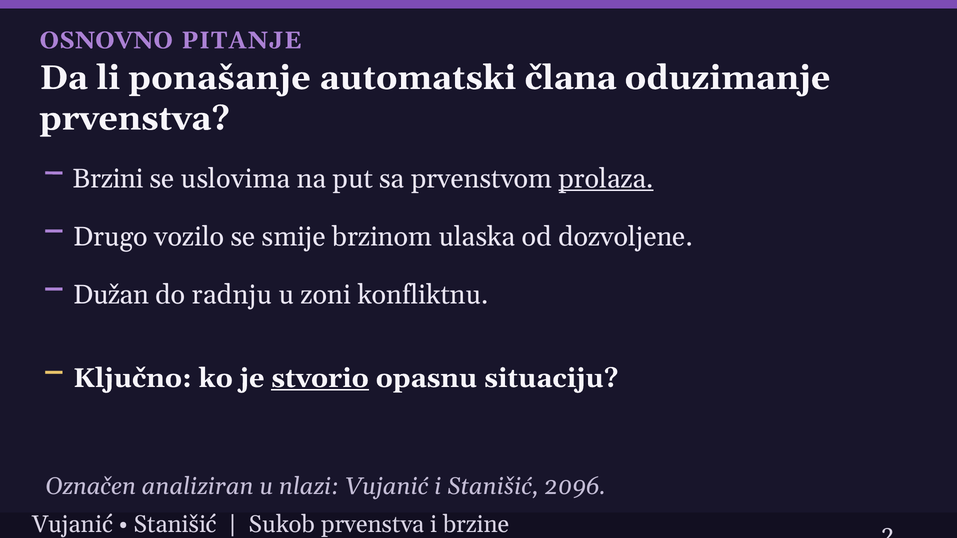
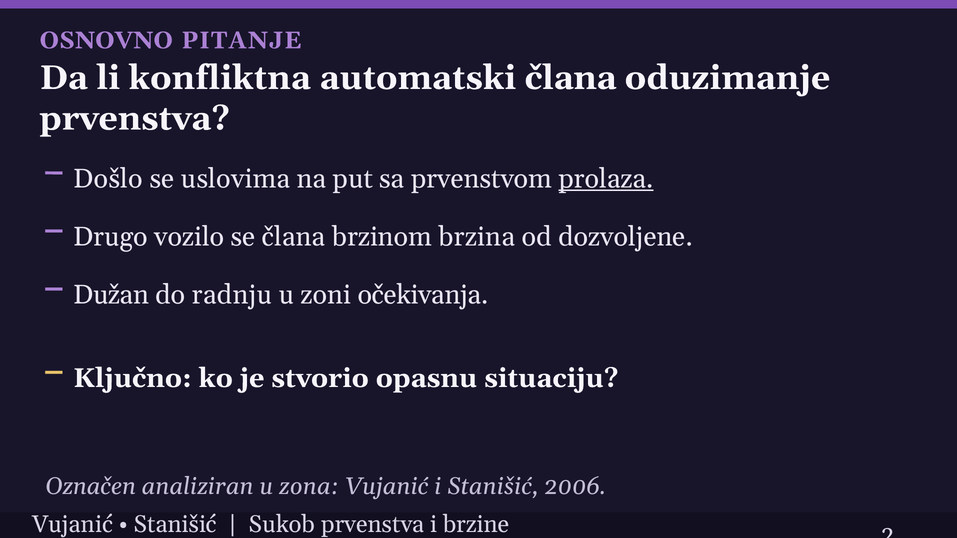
ponašanje: ponašanje -> konfliktna (220, 78)
Brzini: Brzini -> Došlo (108, 179)
se smije: smije -> člana (294, 237)
ulaska: ulaska -> brzina (477, 237)
konfliktnu: konfliktnu -> očekivanja (423, 295)
stvorio underline: present -> none (320, 378)
nlazi: nlazi -> zona (310, 487)
2096: 2096 -> 2006 (575, 487)
